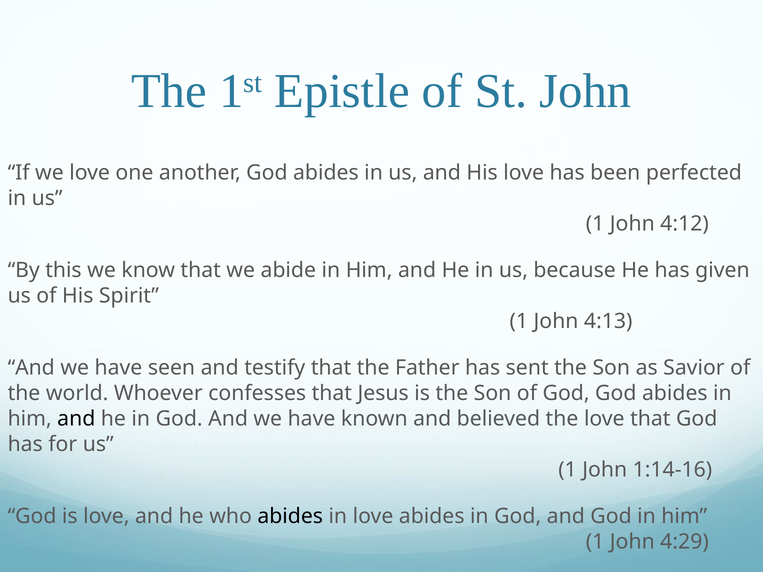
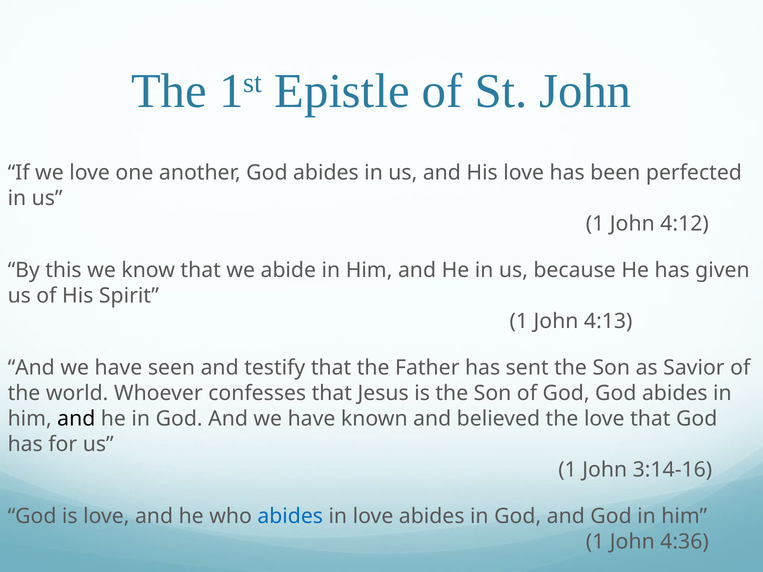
1:14-16: 1:14-16 -> 3:14-16 (672, 470)
abides colour: black -> blue (290, 517)
4:29: 4:29 -> 4:36 (685, 542)
